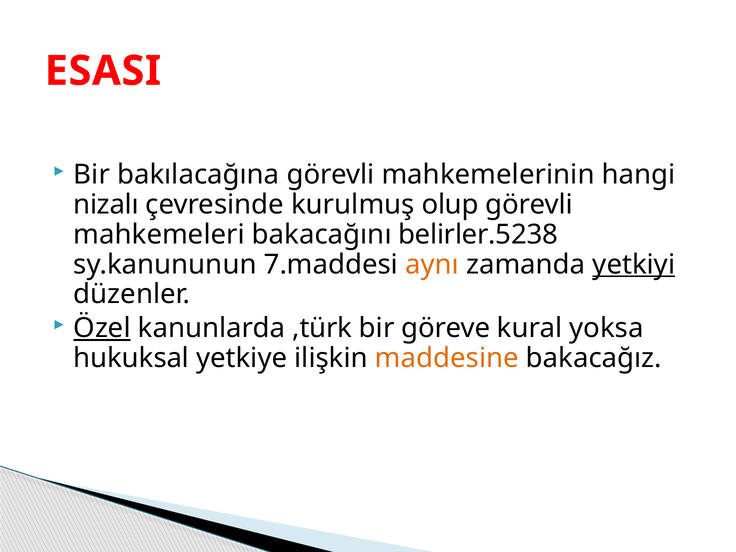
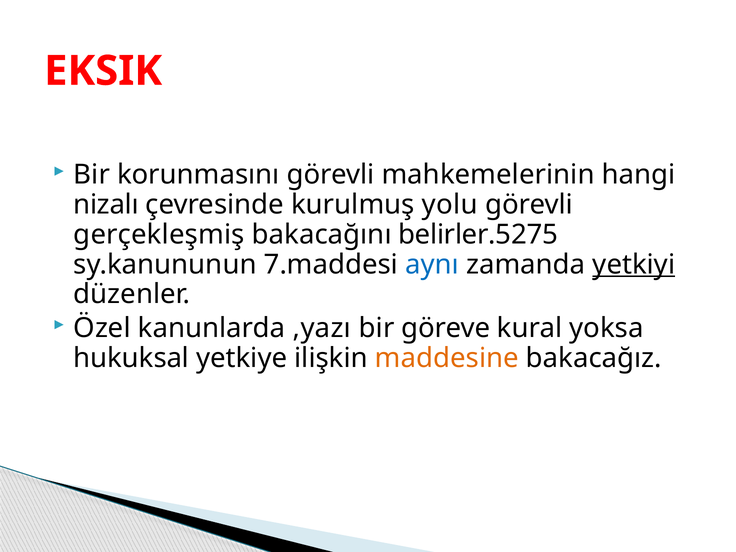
ESASI: ESASI -> EKSIK (103, 71)
bakılacağına: bakılacağına -> korunmasını (198, 175)
olup: olup -> yolu (450, 205)
mahkemeleri: mahkemeleri -> gerçekleşmiş (159, 235)
belirler.5238: belirler.5238 -> belirler.5275 (478, 235)
aynı colour: orange -> blue (432, 264)
Özel underline: present -> none (102, 328)
,türk: ,türk -> ,yazı (322, 328)
